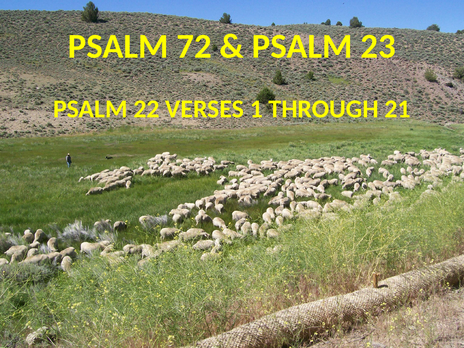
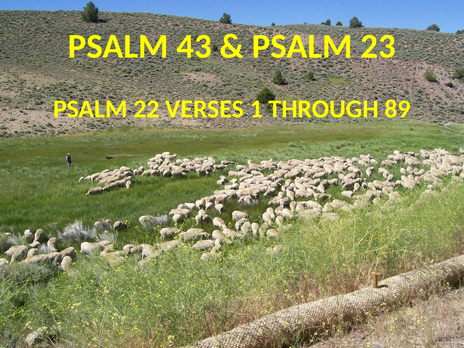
72: 72 -> 43 (194, 46)
21: 21 -> 89 (398, 109)
